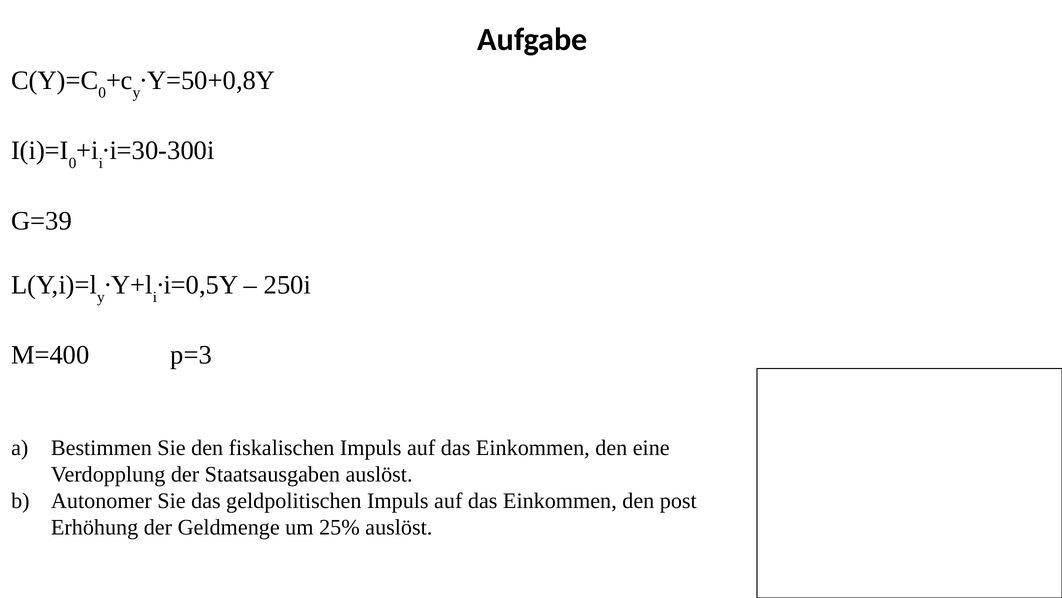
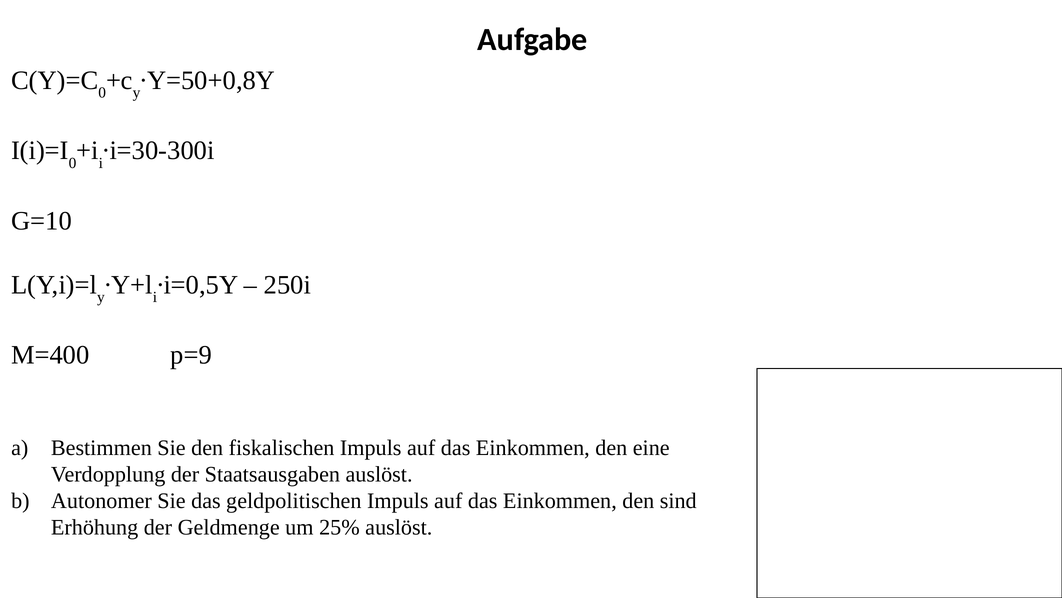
G=39: G=39 -> G=10 (41, 221)
p=3: p=3 -> p=9 (191, 355)
post: post -> sind (678, 500)
